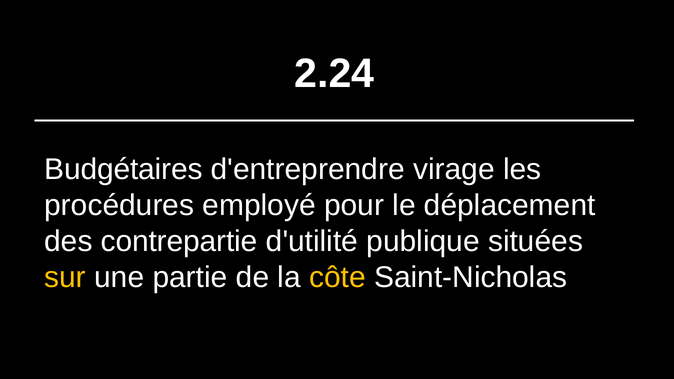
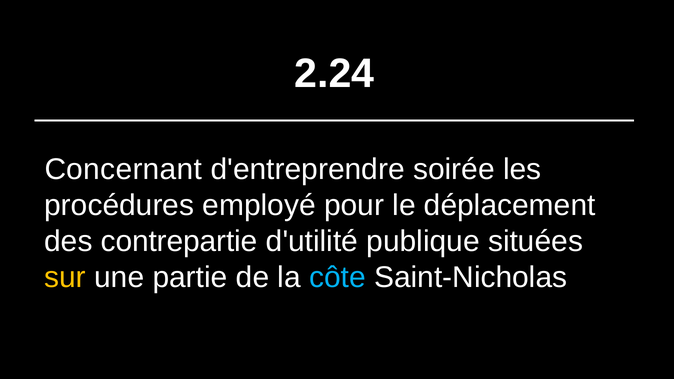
Budgétaires: Budgétaires -> Concernant (123, 170)
virage: virage -> soirée (454, 170)
côte colour: yellow -> light blue (337, 278)
